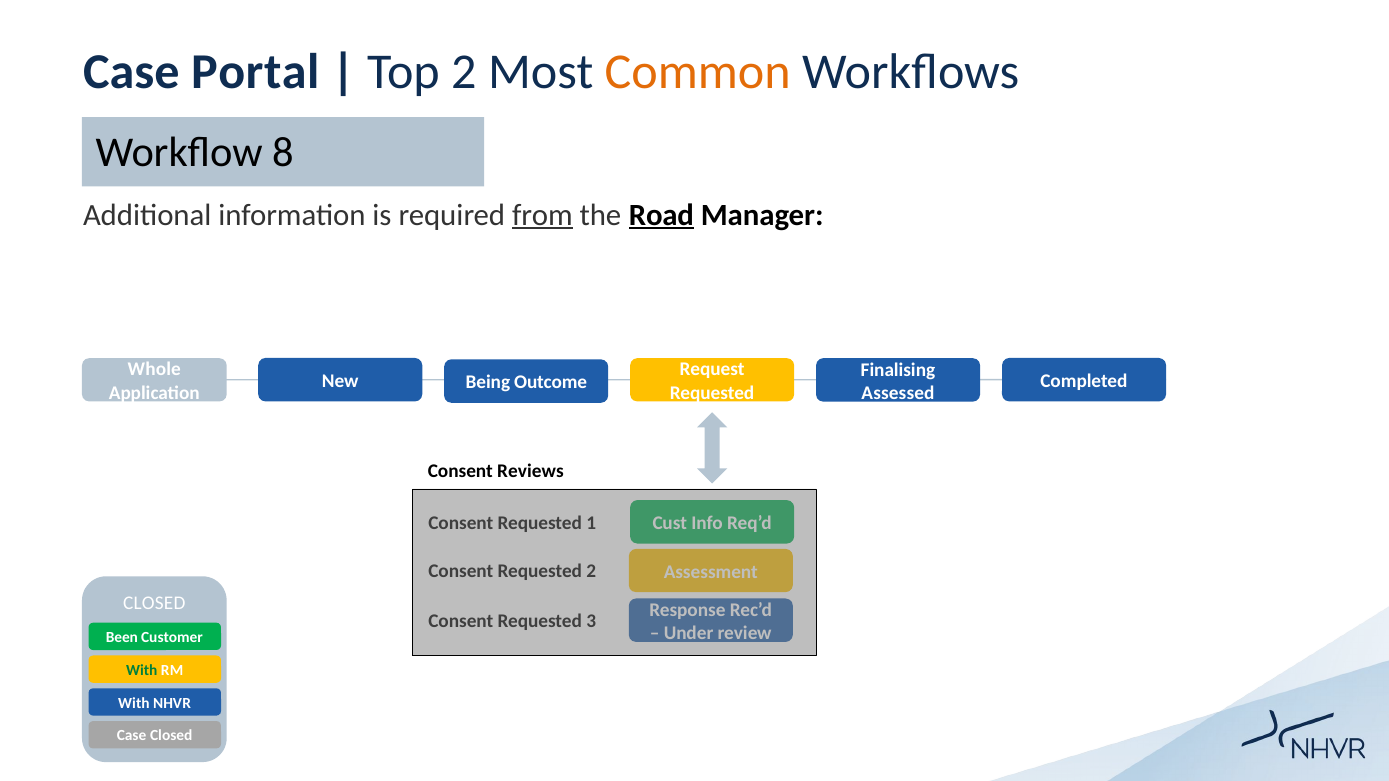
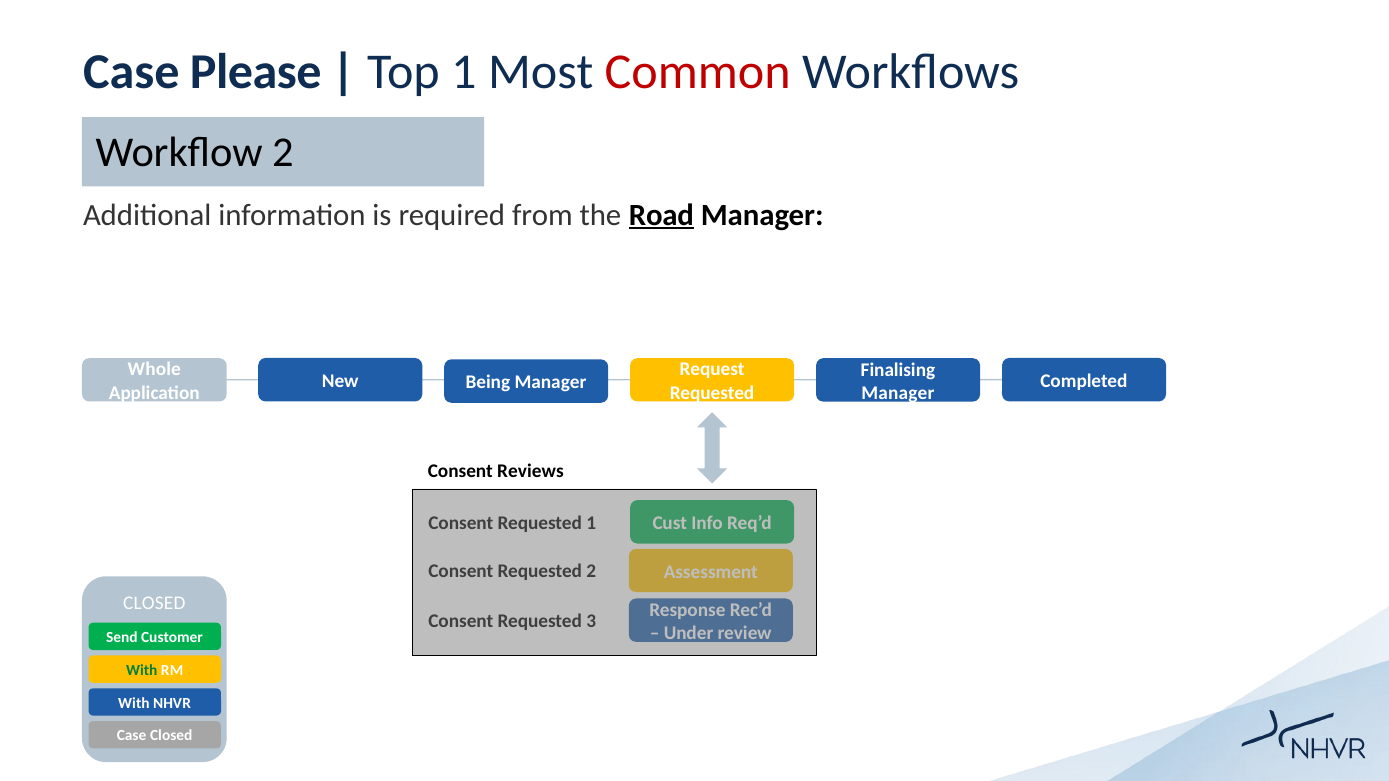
Portal: Portal -> Please (256, 72)
Top 2: 2 -> 1 (464, 72)
Common colour: orange -> red (698, 72)
Workflow 8: 8 -> 2 (283, 152)
from underline: present -> none (542, 215)
Being Outcome: Outcome -> Manager (550, 383)
Assessed: Assessed -> Manager (898, 393)
Been: Been -> Send (122, 638)
